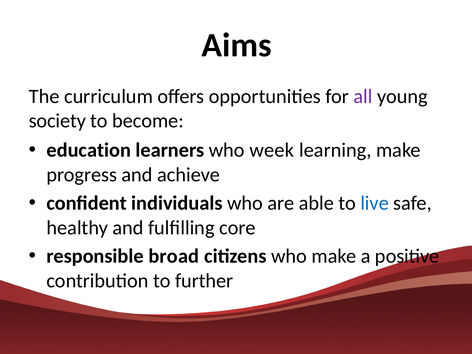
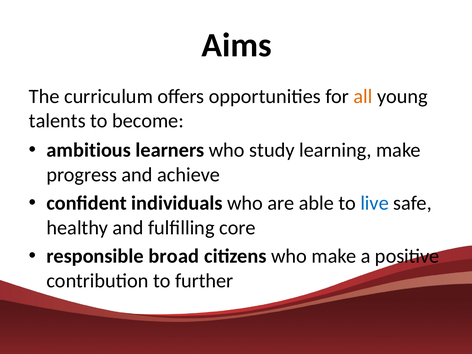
all colour: purple -> orange (363, 96)
society: society -> talents (57, 121)
education: education -> ambitious (89, 150)
week: week -> study (272, 150)
